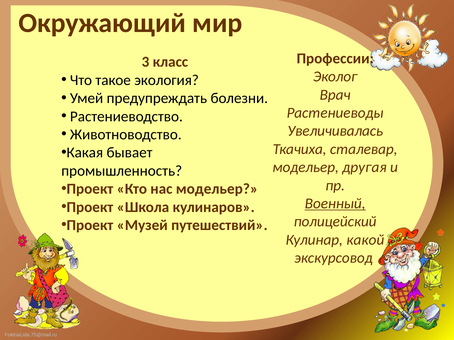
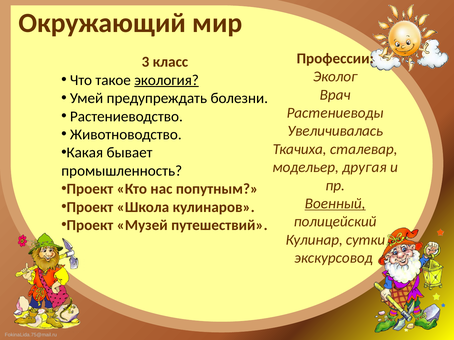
экология underline: none -> present (167, 80)
нас модельер: модельер -> попутным (217, 189)
какой: какой -> сутки (366, 240)
